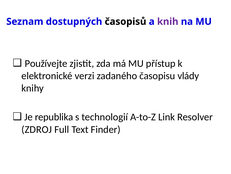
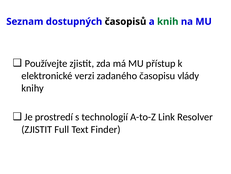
knih colour: purple -> green (168, 22)
republika: republika -> prostredí (54, 117)
ZDROJ: ZDROJ -> ZJISTIT (37, 129)
